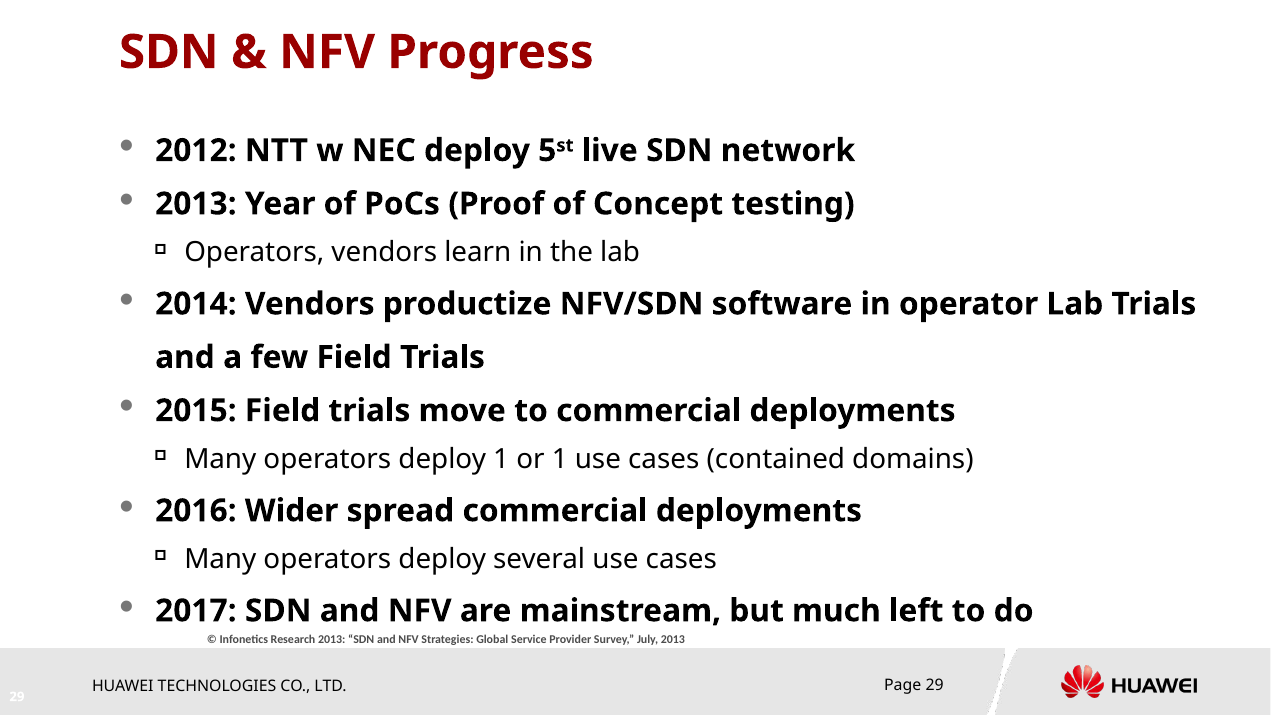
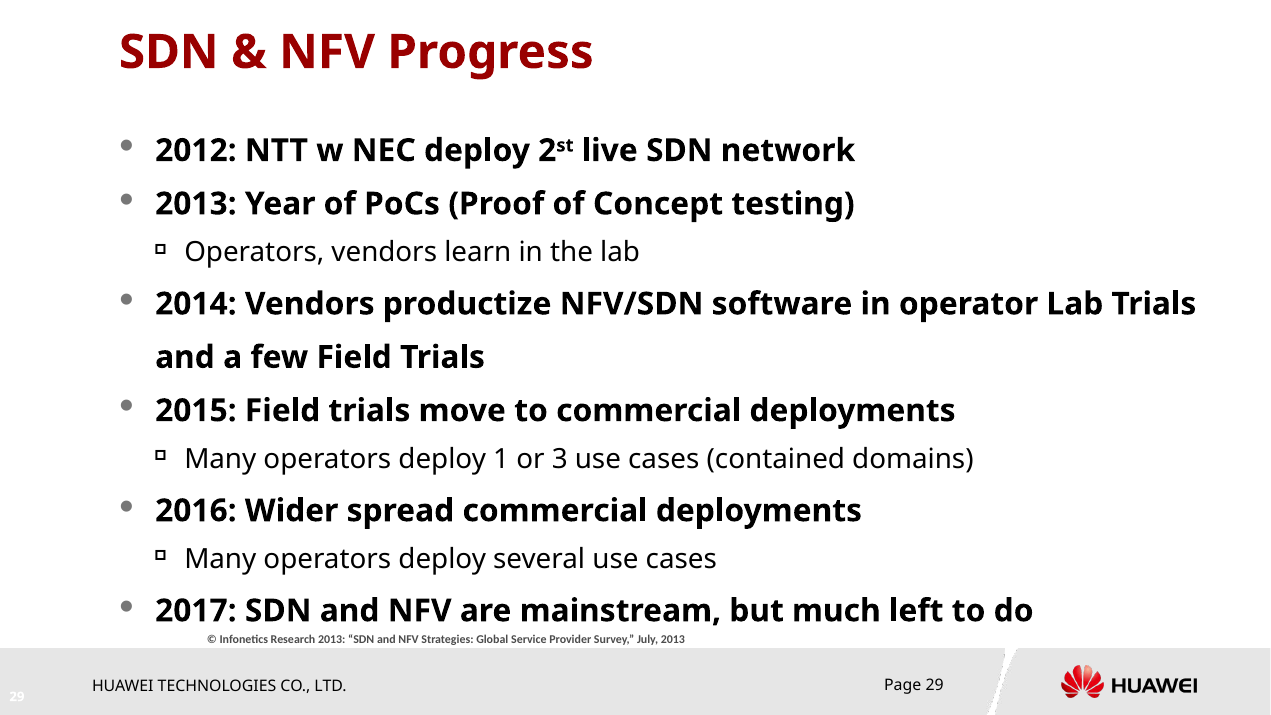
5: 5 -> 2 (547, 150)
or 1: 1 -> 3 (560, 459)
